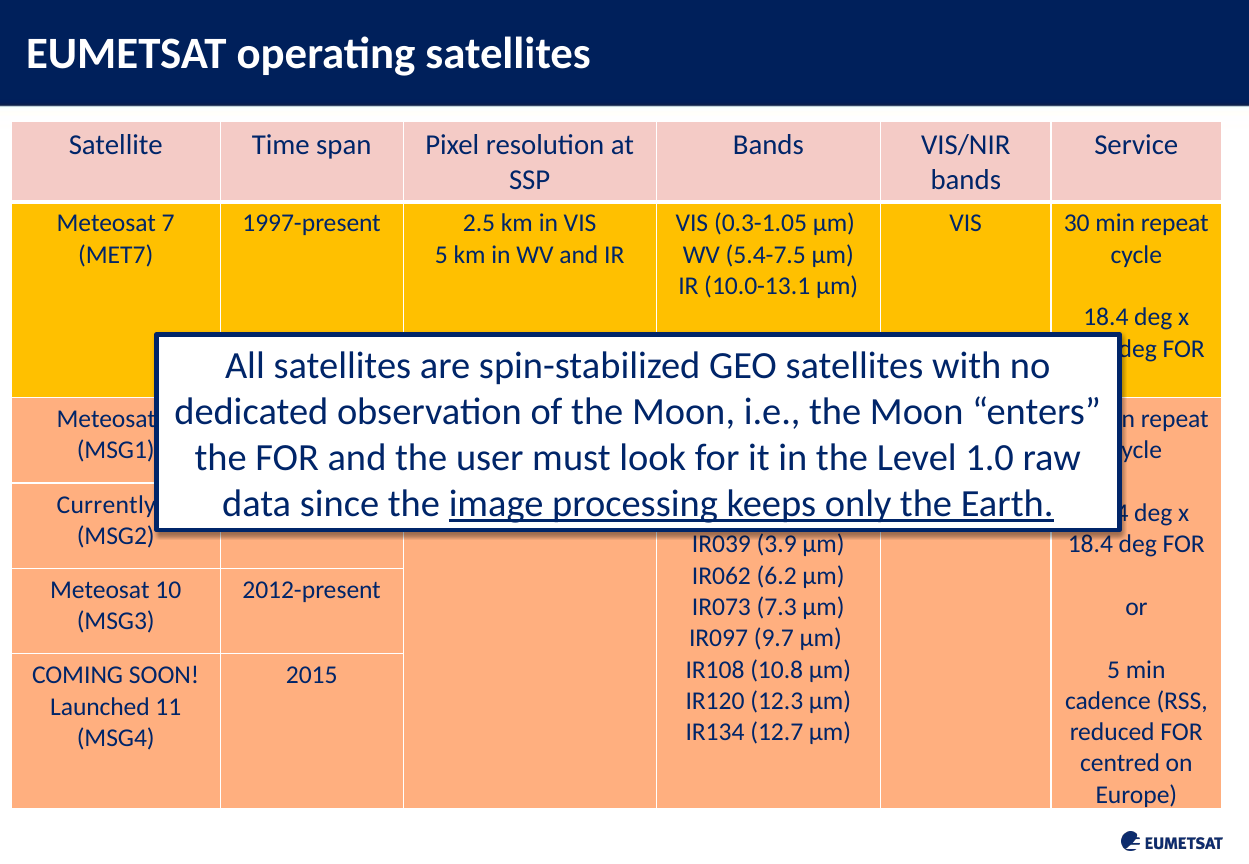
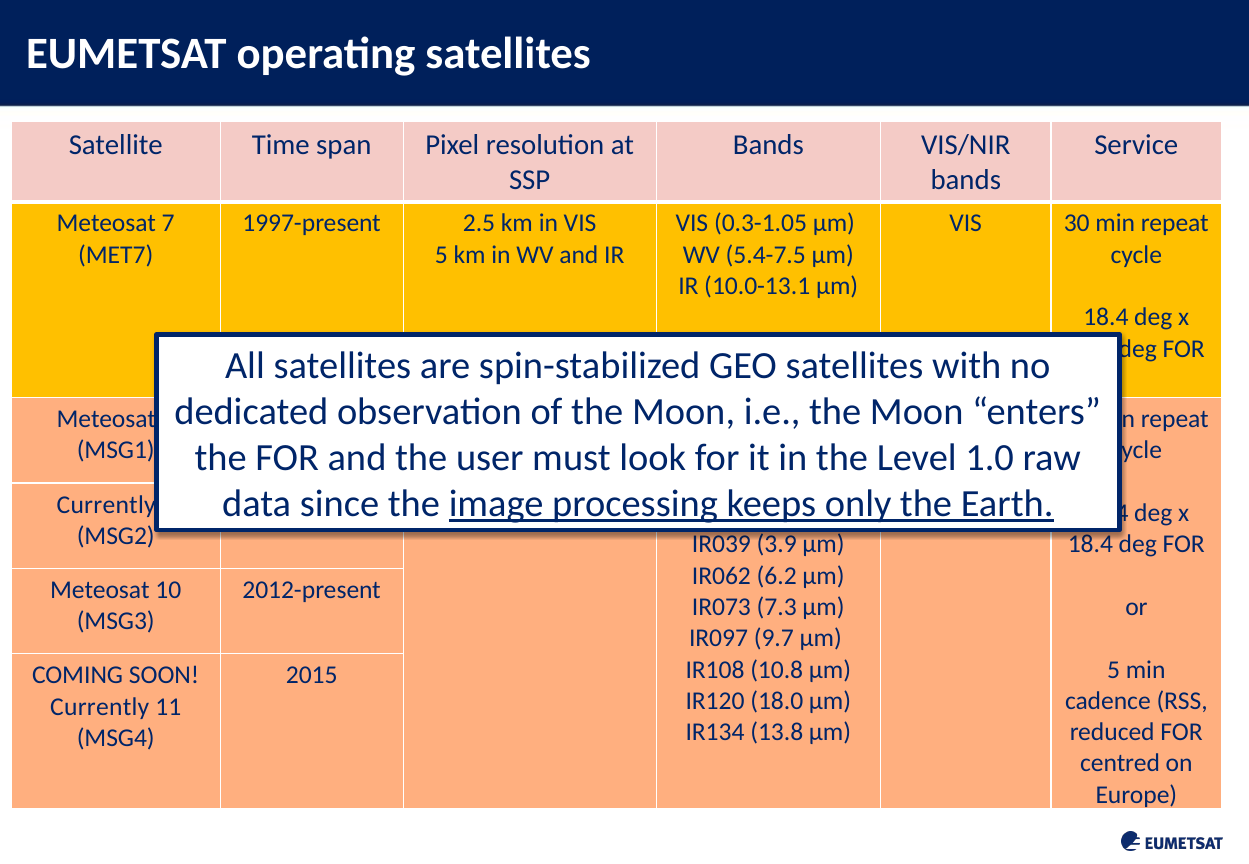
12.3: 12.3 -> 18.0 (777, 701)
Launched: Launched -> Currently (100, 707)
12.7: 12.7 -> 13.8 (777, 733)
